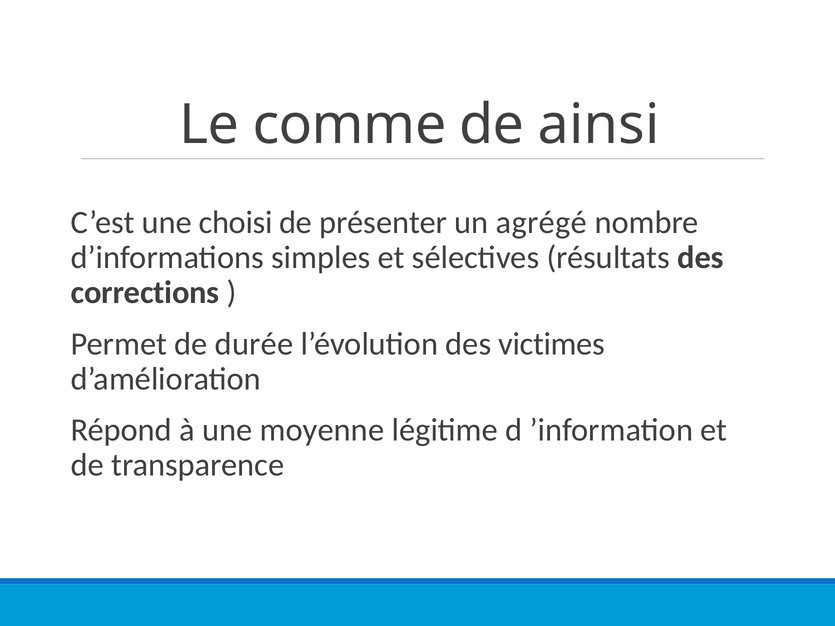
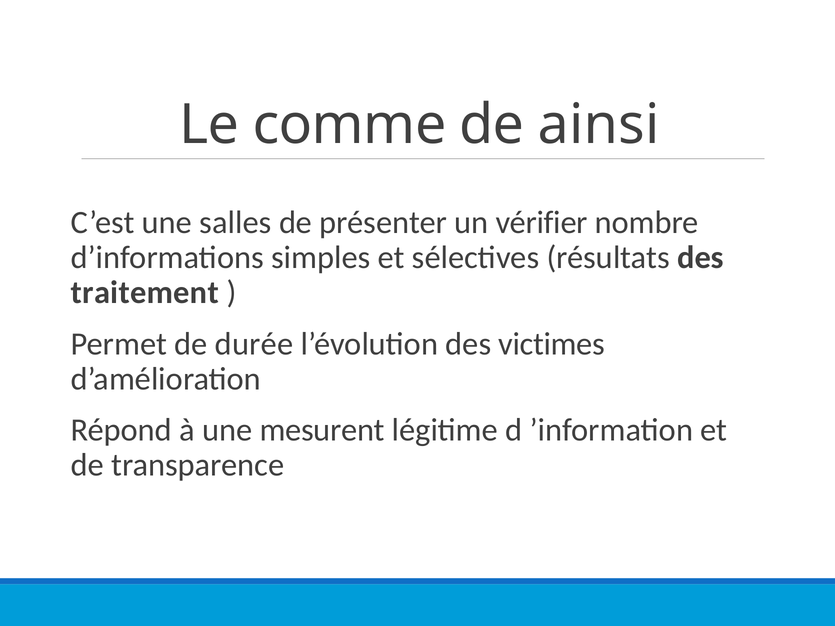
choisi: choisi -> salles (235, 223)
agrégé: agrégé -> vérifier (542, 223)
corrections: corrections -> traitement (145, 293)
moyenne: moyenne -> mesurent (322, 430)
